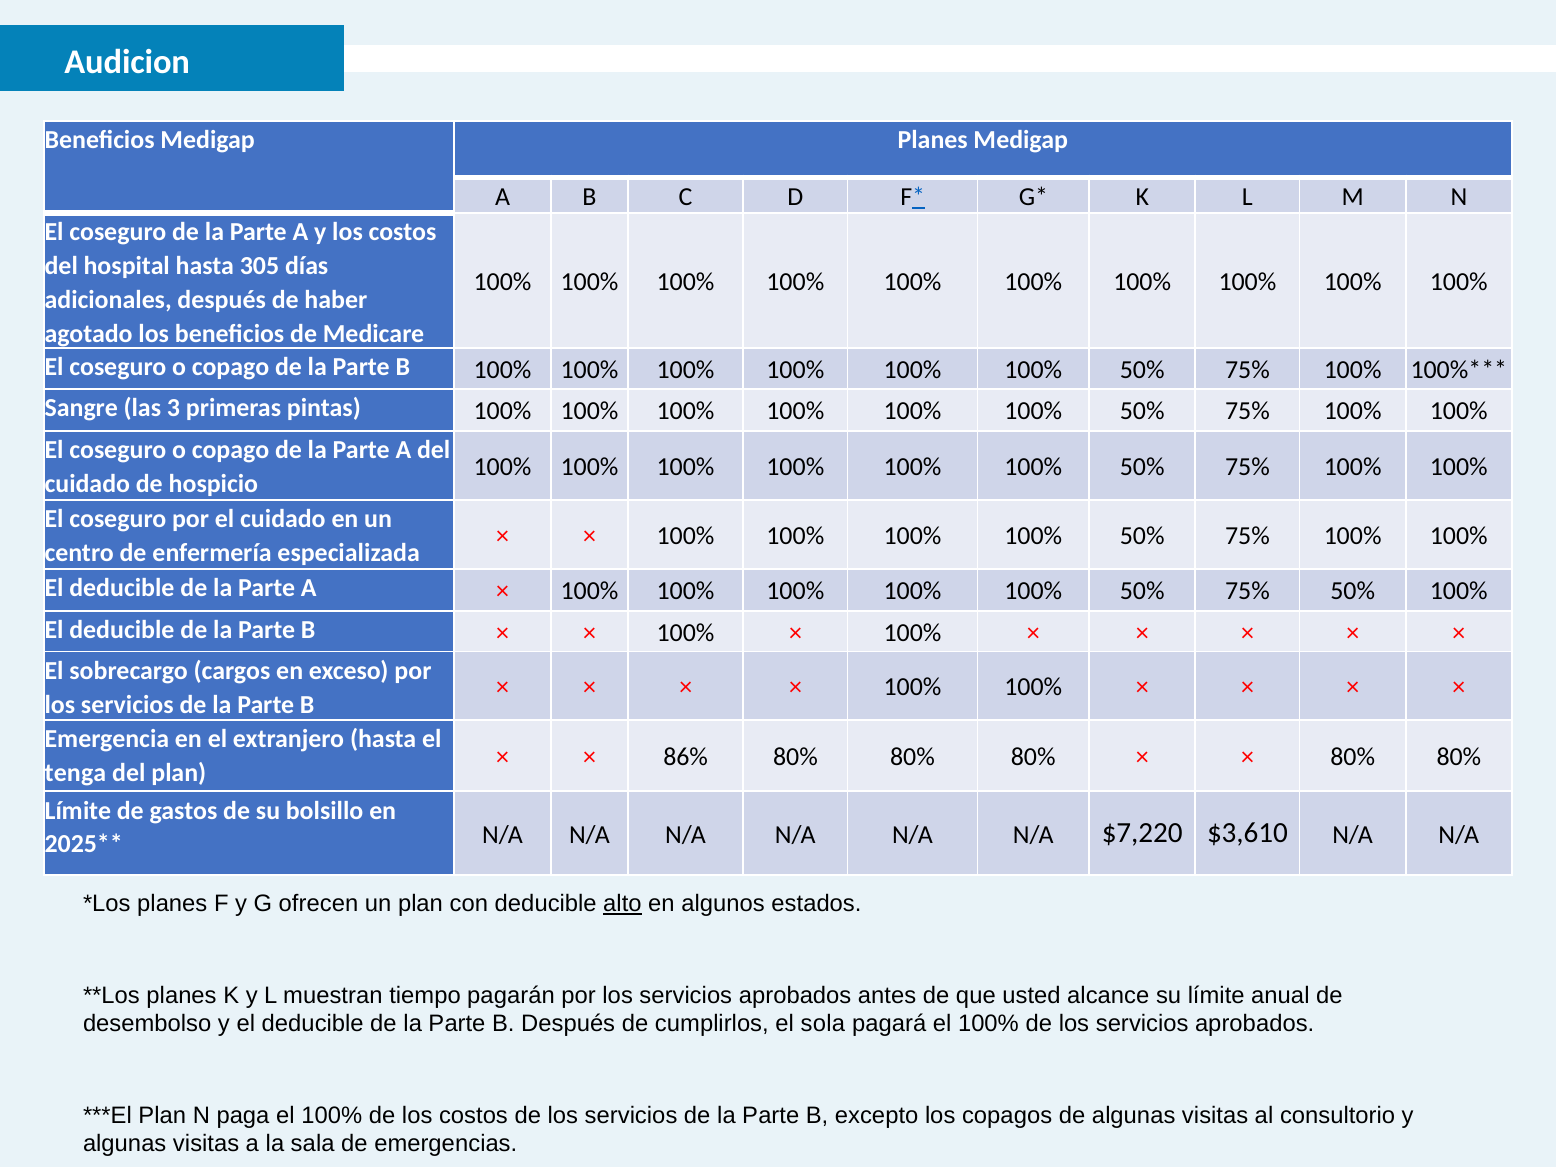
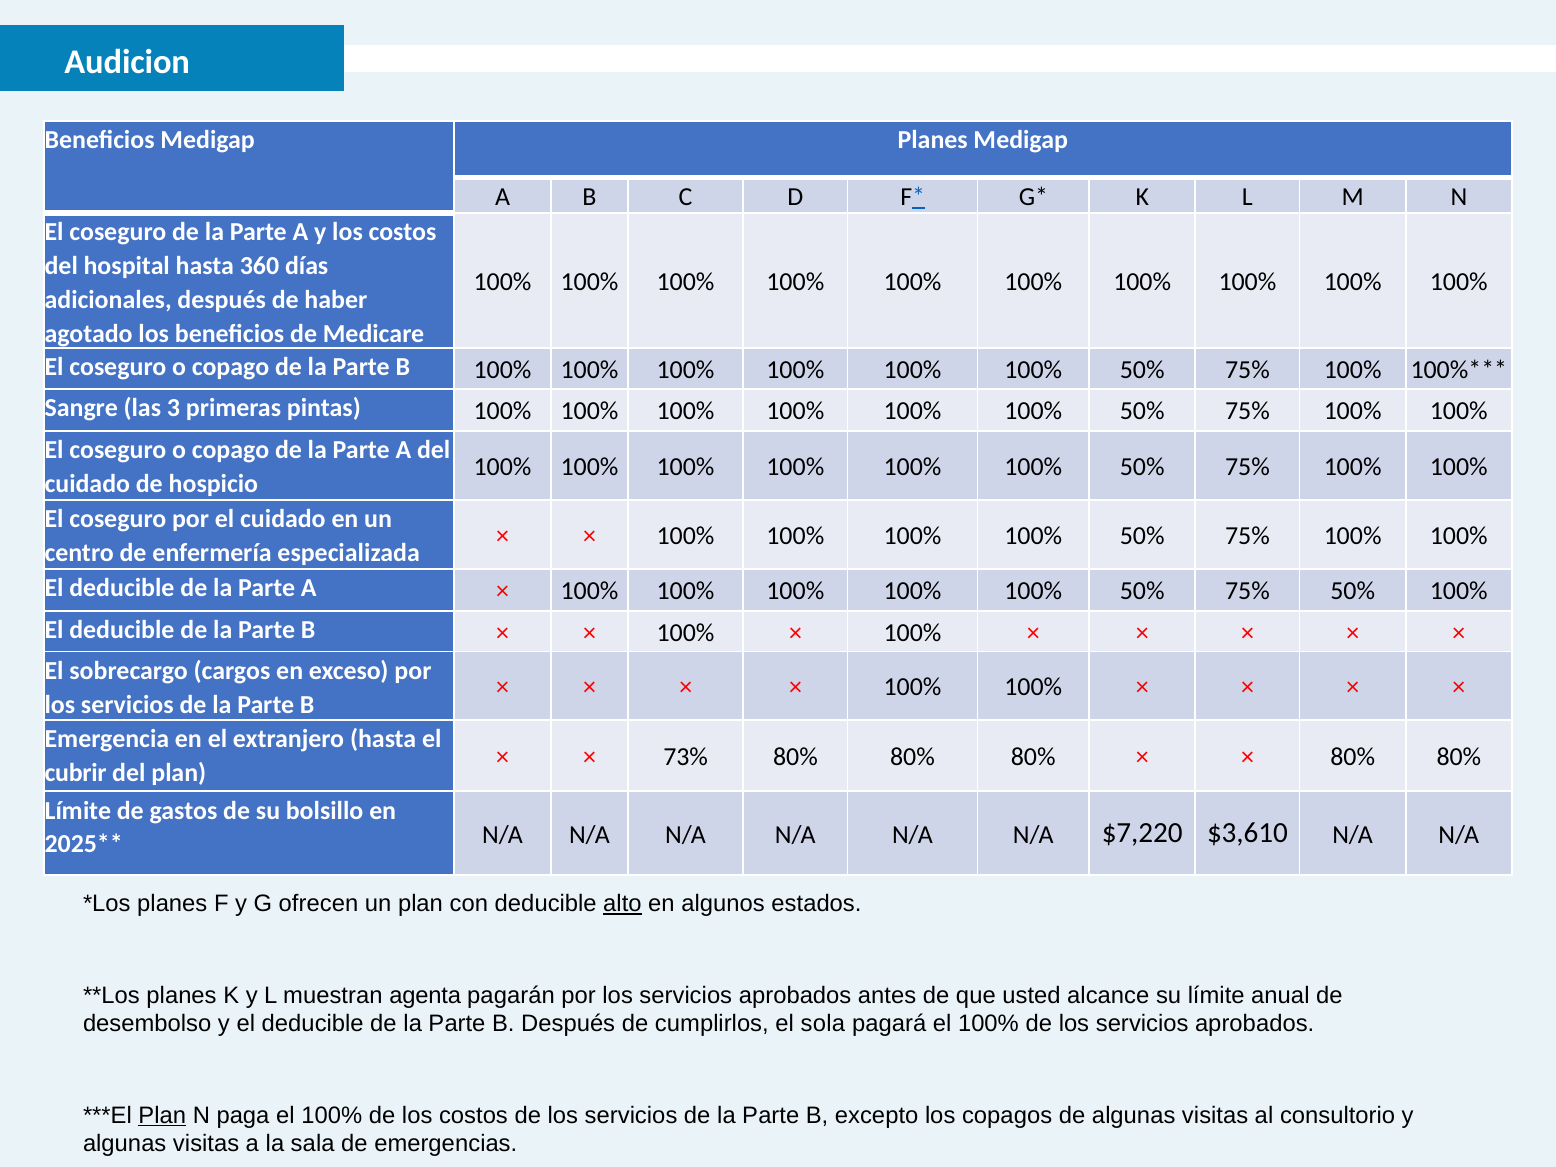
305: 305 -> 360 (259, 266)
86%: 86% -> 73% (686, 757)
tenga: tenga -> cubrir (76, 773)
tiempo: tiempo -> agenta (425, 995)
Plan underline: none -> present (162, 1115)
